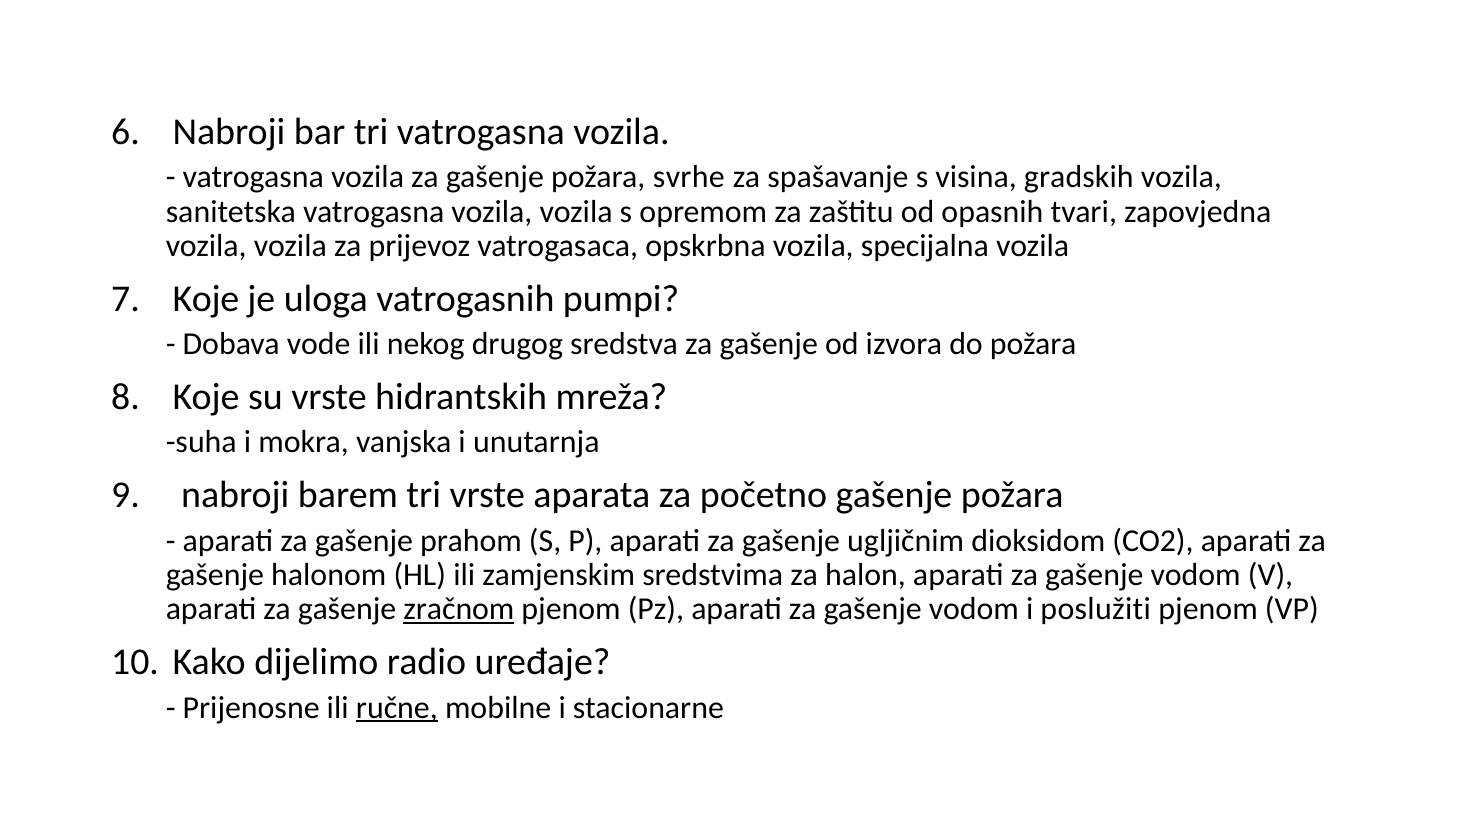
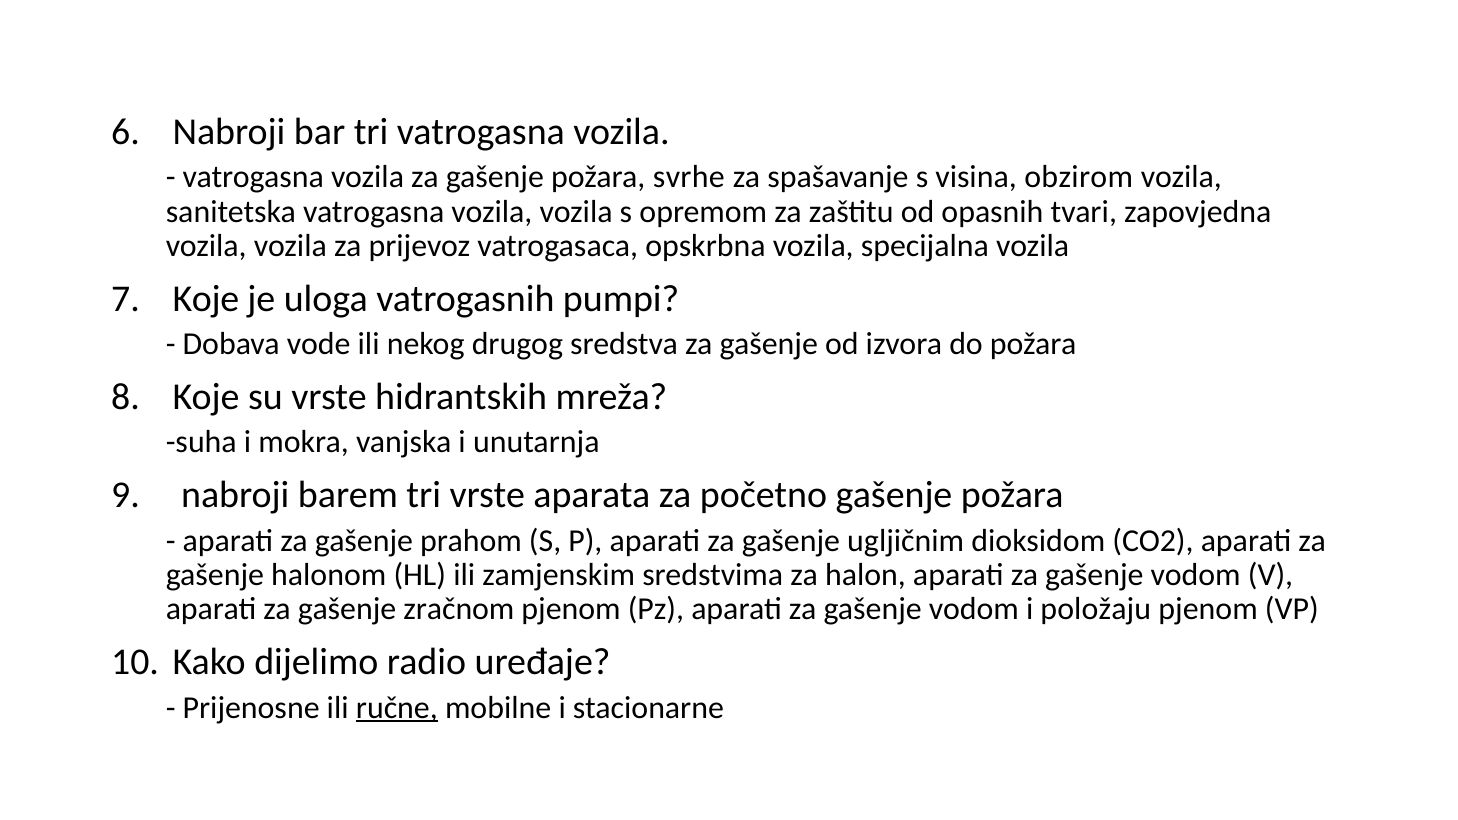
gradskih: gradskih -> obzirom (1079, 177)
zračnom underline: present -> none (459, 610)
poslužiti: poslužiti -> položaju (1096, 610)
